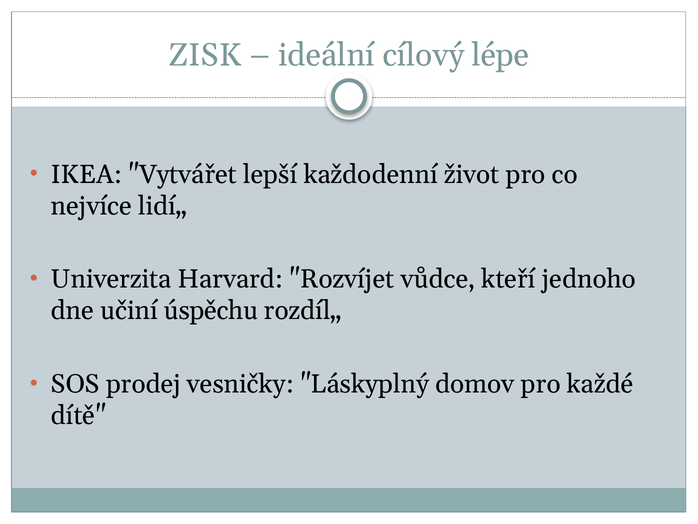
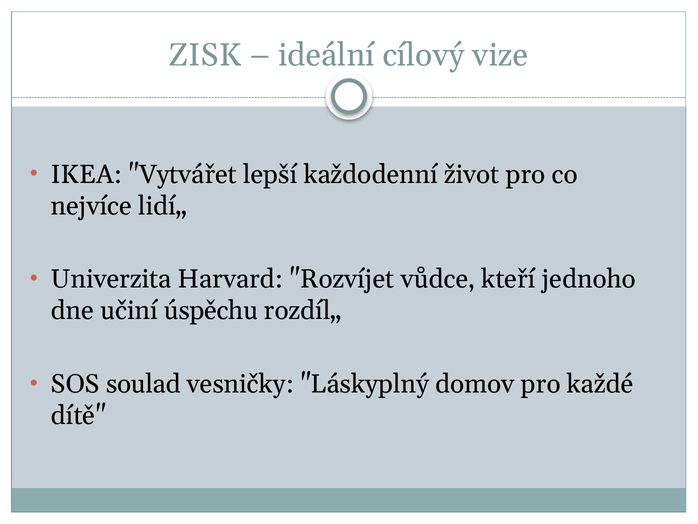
lépe: lépe -> vize (500, 55)
prodej: prodej -> soulad (143, 384)
